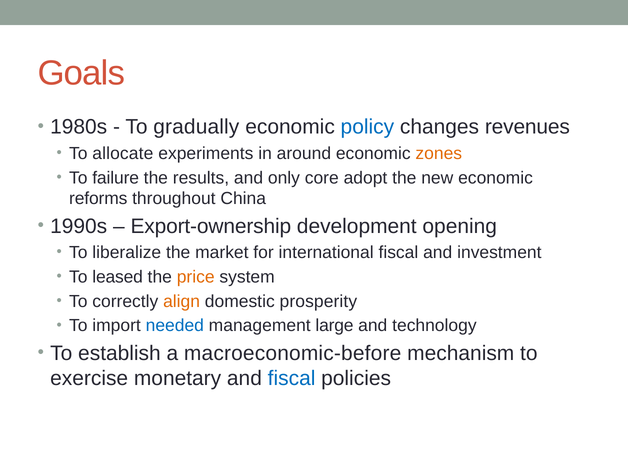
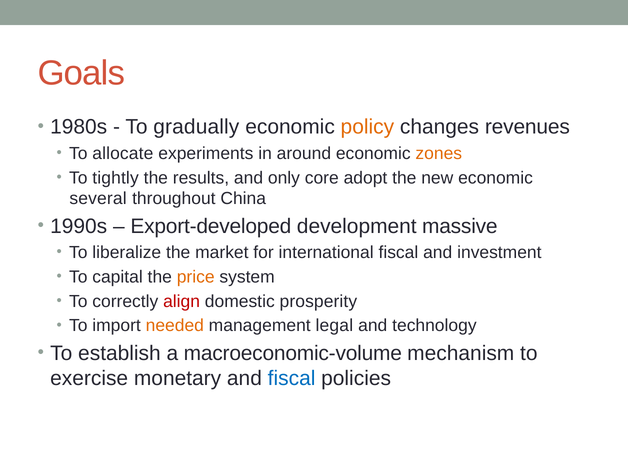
policy colour: blue -> orange (367, 127)
failure: failure -> tightly (116, 178)
reforms: reforms -> several (98, 199)
Export-ownership: Export-ownership -> Export-developed (211, 226)
opening: opening -> massive (460, 226)
leased: leased -> capital (118, 277)
align colour: orange -> red (182, 301)
needed colour: blue -> orange (175, 326)
large: large -> legal (334, 326)
macroeconomic-before: macroeconomic-before -> macroeconomic-volume (293, 353)
